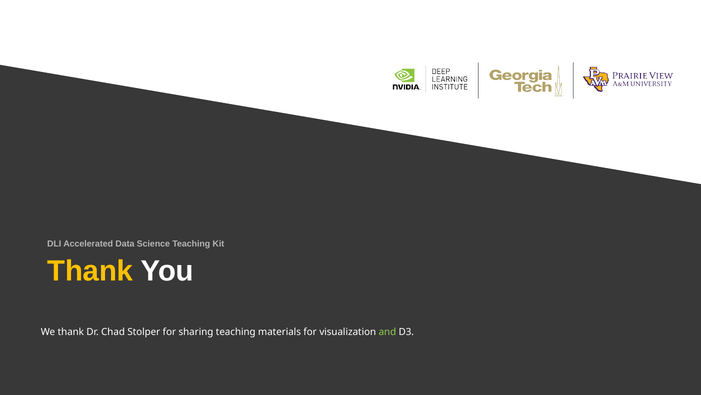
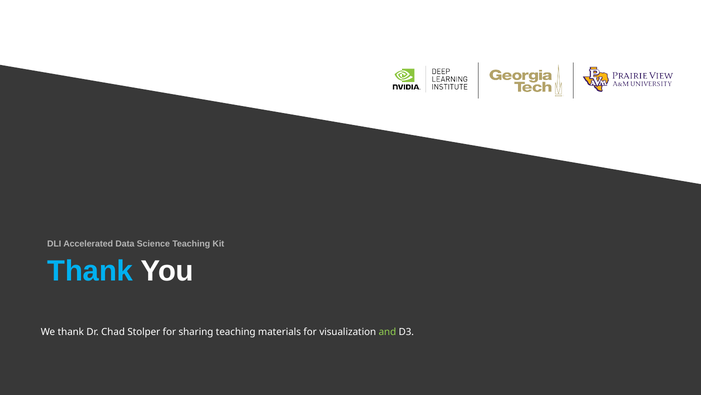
Thank colour: yellow -> light blue (90, 271)
